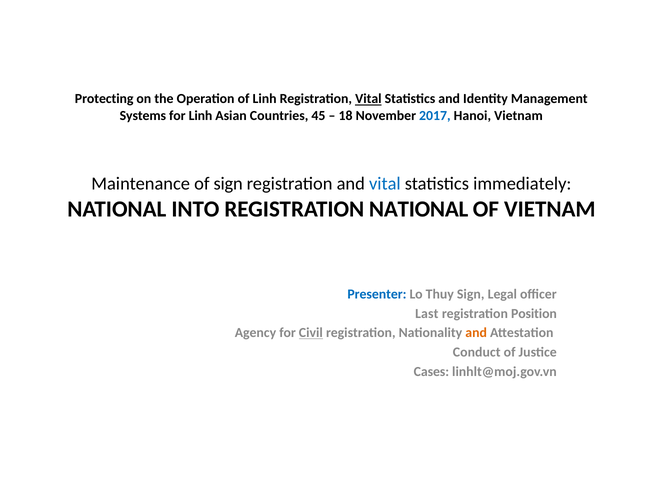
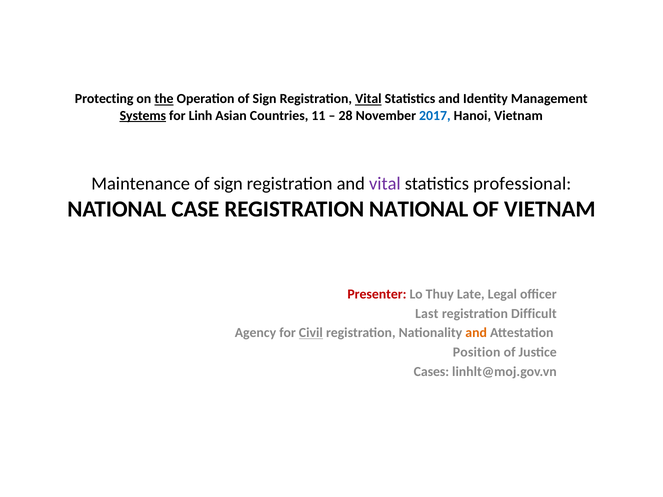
the underline: none -> present (164, 99)
Operation of Linh: Linh -> Sign (265, 99)
Systems underline: none -> present (143, 116)
45: 45 -> 11 (318, 116)
18: 18 -> 28 (346, 116)
vital colour: blue -> purple (385, 184)
immediately: immediately -> professional (522, 184)
INTO: INTO -> CASE (195, 209)
Presenter colour: blue -> red (377, 294)
Thuy Sign: Sign -> Late (471, 294)
Position: Position -> Difficult (534, 314)
Conduct: Conduct -> Position (477, 352)
